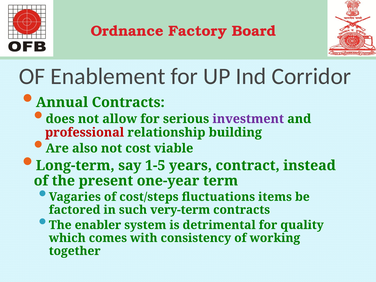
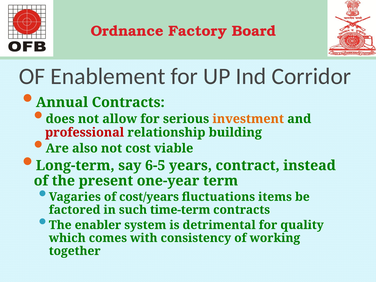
investment colour: purple -> orange (248, 119)
1-5: 1-5 -> 6-5 (155, 166)
cost/steps: cost/steps -> cost/years (149, 197)
very-term: very-term -> time-term (180, 210)
